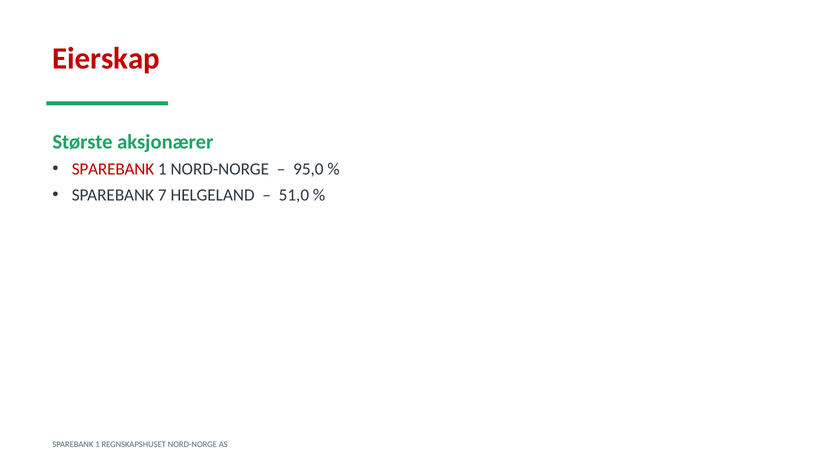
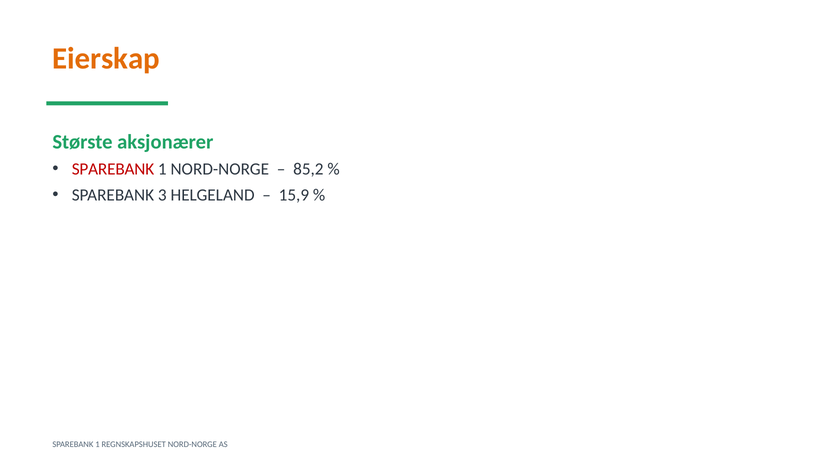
Eierskap colour: red -> orange (106, 59)
95,0: 95,0 -> 85,2 (308, 169)
7: 7 -> 3 (162, 195)
51,0: 51,0 -> 15,9 (294, 195)
